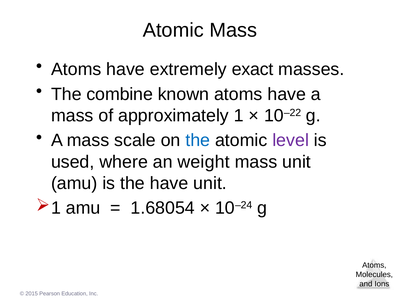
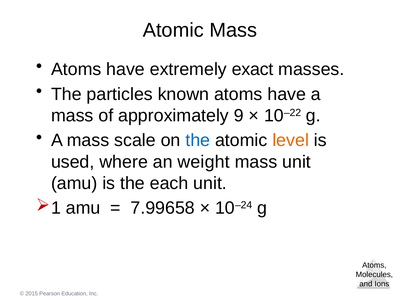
combine: combine -> particles (120, 94)
1: 1 -> 9 (239, 116)
level colour: purple -> orange (291, 140)
the have: have -> each (169, 183)
1.68054: 1.68054 -> 7.99658 (163, 208)
